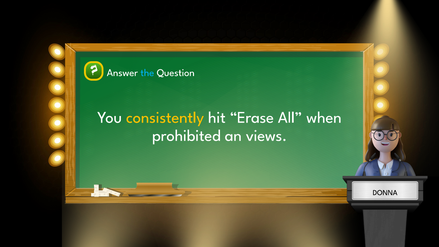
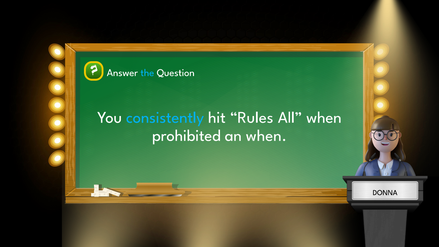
consistently colour: yellow -> light blue (165, 117)
Erase: Erase -> Rules (252, 117)
an views: views -> when (266, 135)
